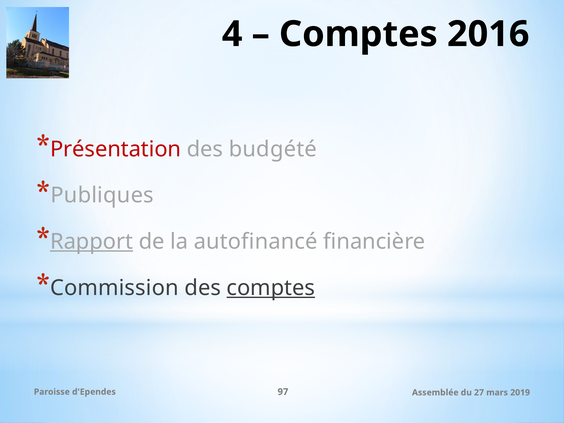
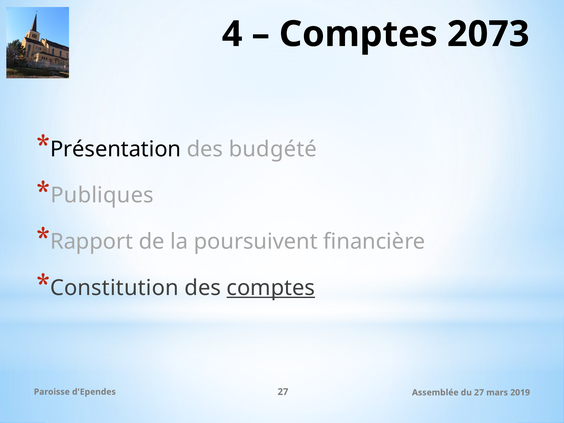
2016: 2016 -> 2073 (488, 34)
Présentation colour: red -> black (116, 149)
Rapport underline: present -> none (92, 242)
autofinancé: autofinancé -> poursuivent (256, 242)
Commission: Commission -> Constitution (114, 288)
d'Ependes 97: 97 -> 27 (283, 392)
